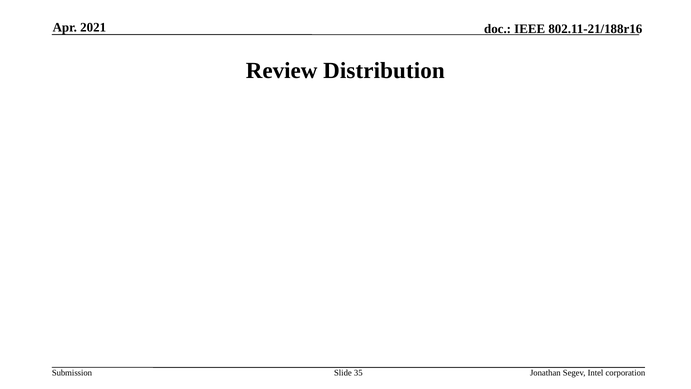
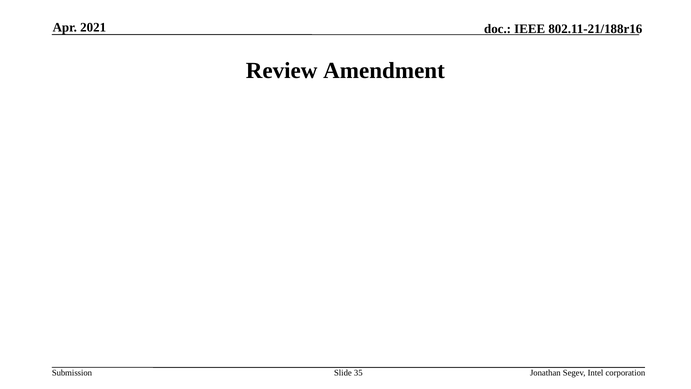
Distribution: Distribution -> Amendment (384, 71)
